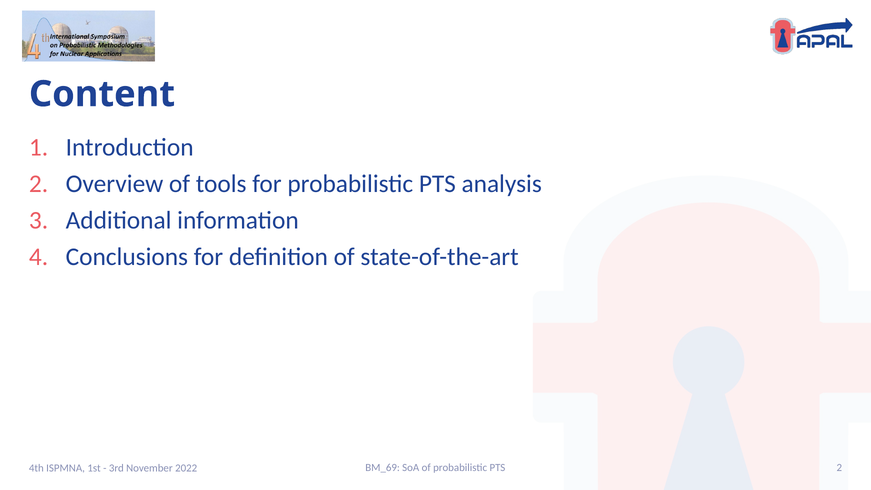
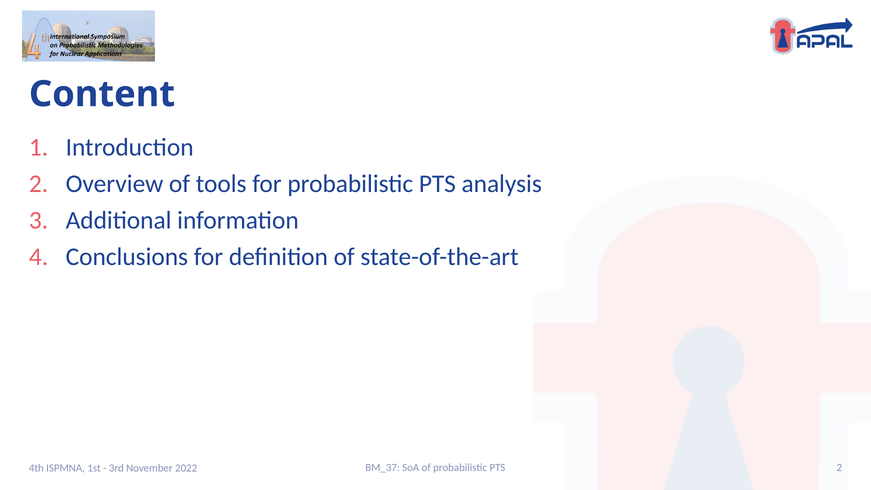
BM_69: BM_69 -> BM_37 (383, 468)
